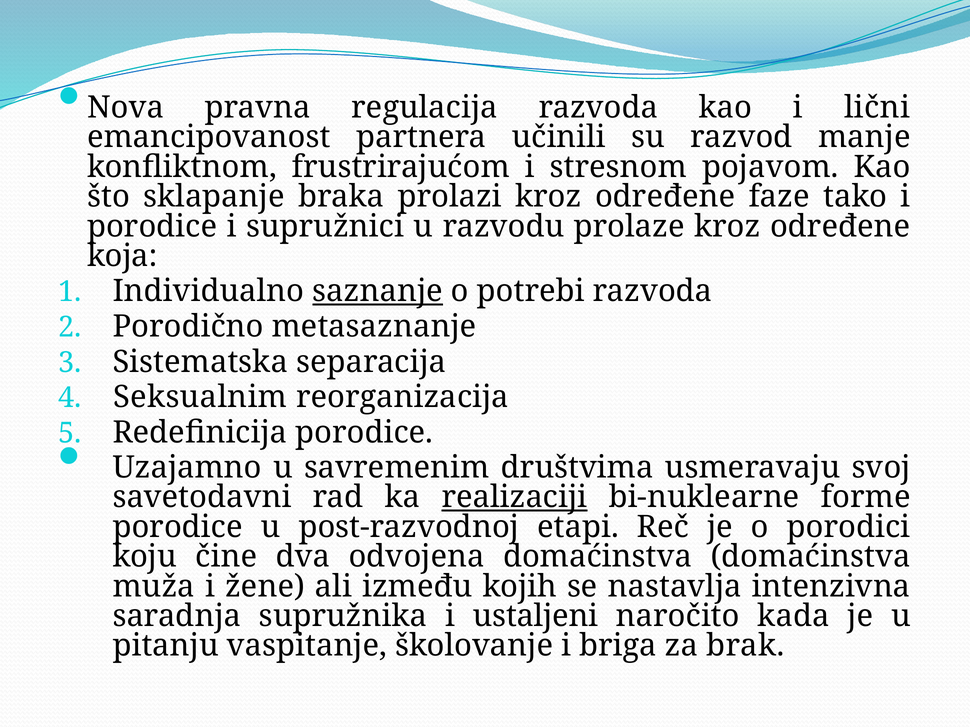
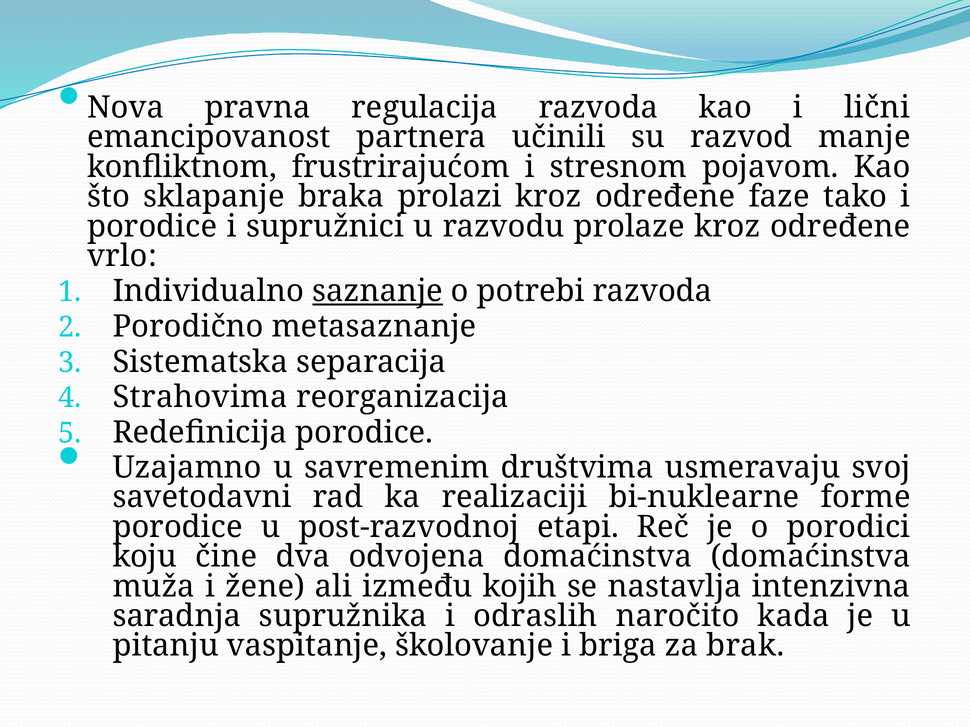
koja: koja -> vrlo (122, 256)
Seksualnim: Seksualnim -> Strahovima (200, 397)
realizaciji underline: present -> none (514, 498)
ustaljeni: ustaljeni -> odraslih (535, 616)
